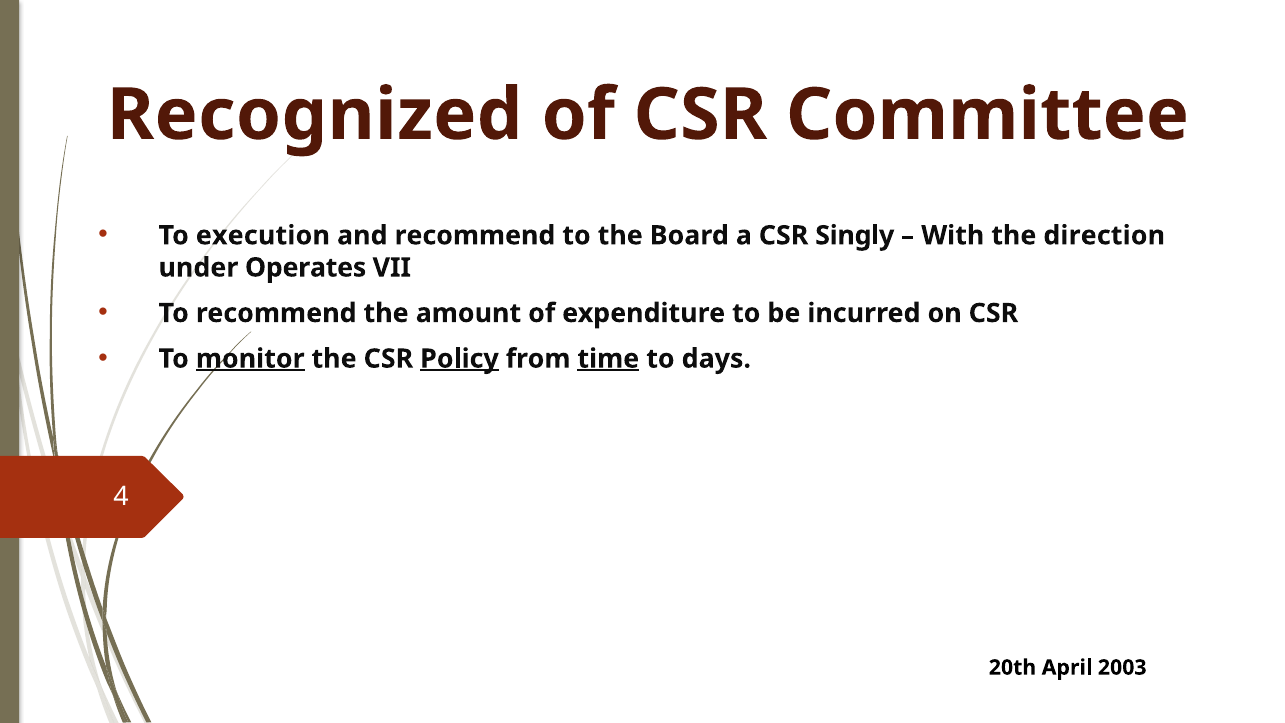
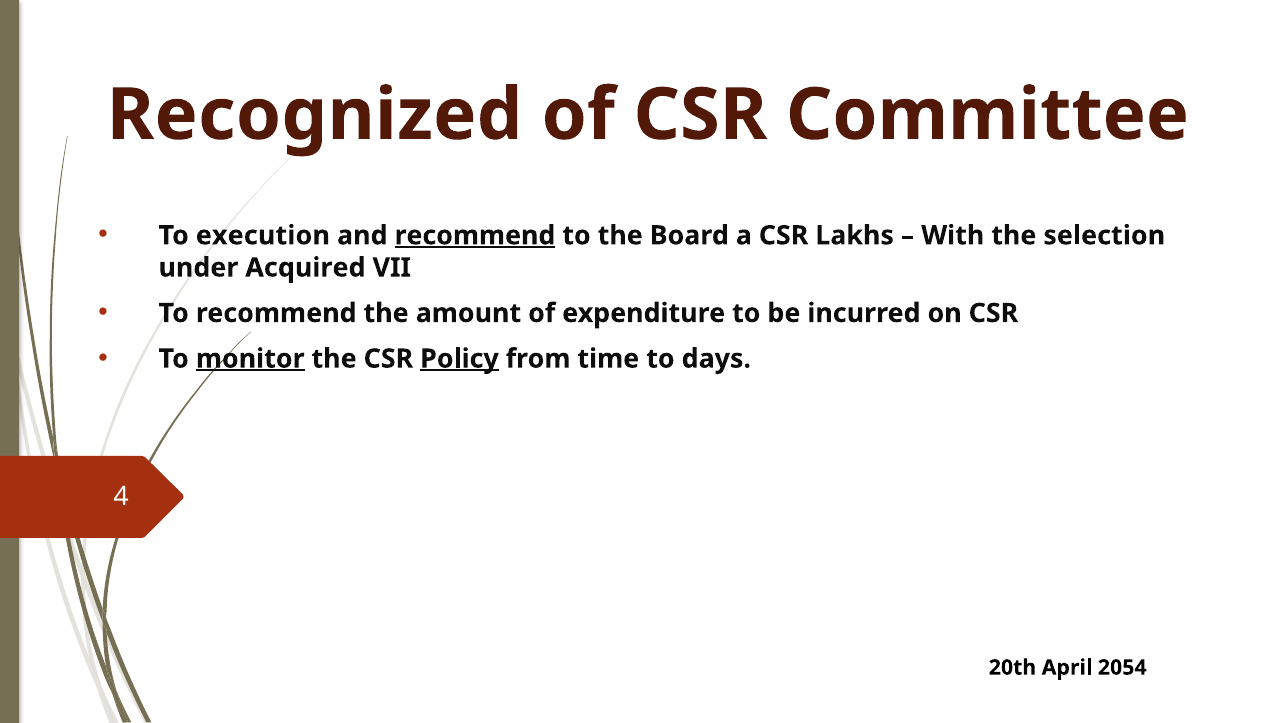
recommend underline: none -> present (475, 235)
Singly: Singly -> Lakhs (855, 235)
direction: direction -> selection (1104, 235)
Operates: Operates -> Acquired (305, 268)
time underline: present -> none (608, 359)
2003: 2003 -> 2054 (1122, 667)
